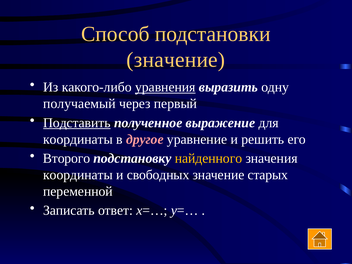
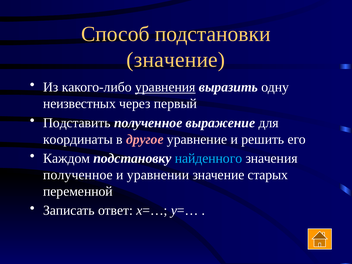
получаемый: получаемый -> неизвестных (79, 104)
Подставить underline: present -> none (77, 123)
Второго: Второго -> Каждом (67, 158)
найденного colour: yellow -> light blue (209, 158)
координаты: координаты -> полученное (78, 175)
свободных: свободных -> уравнении (158, 175)
